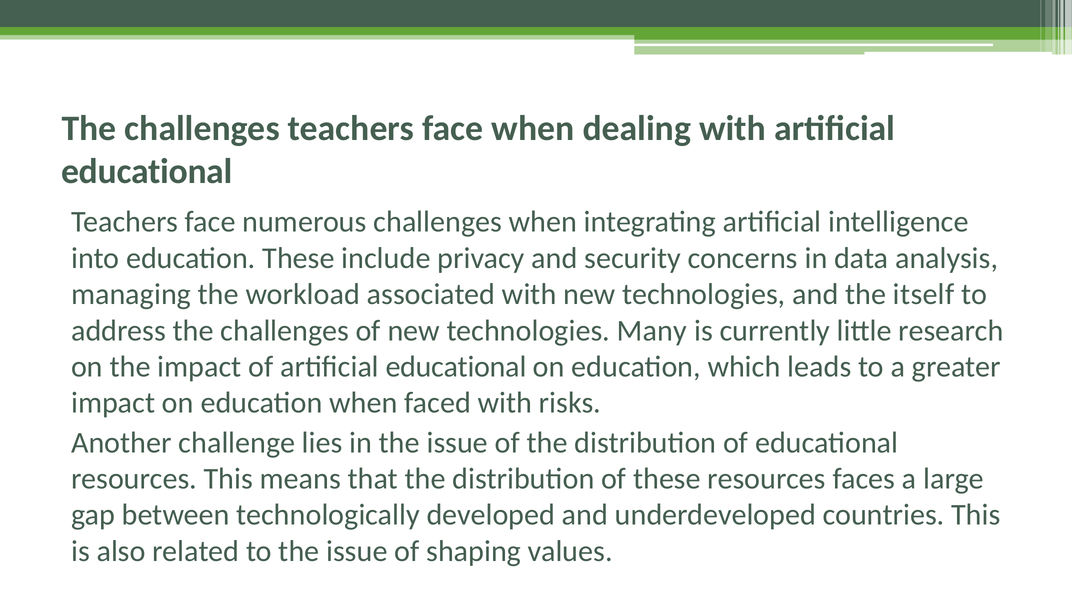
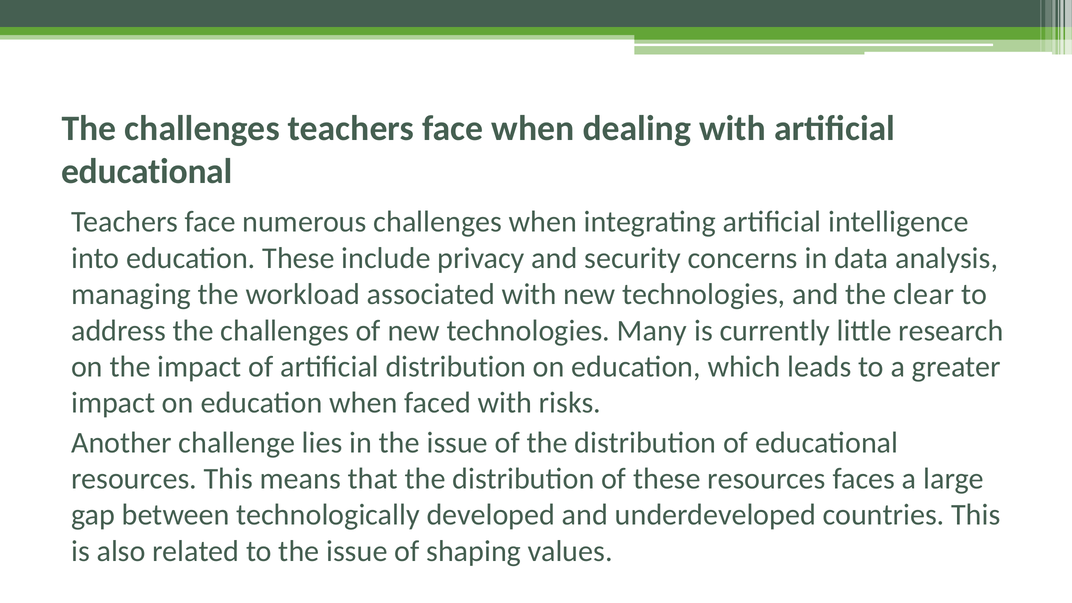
itself: itself -> clear (924, 294)
of artificial educational: educational -> distribution (456, 367)
